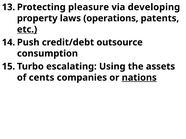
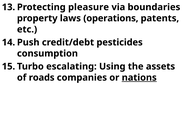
developing: developing -> boundaries (154, 7)
etc underline: present -> none (27, 29)
outsource: outsource -> pesticides (120, 43)
cents: cents -> roads (42, 78)
